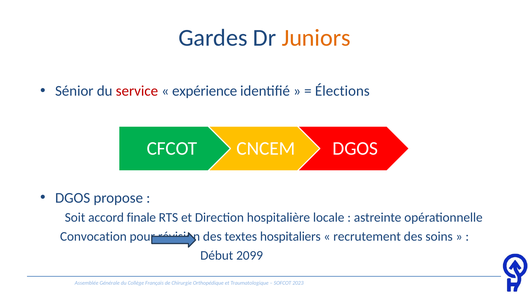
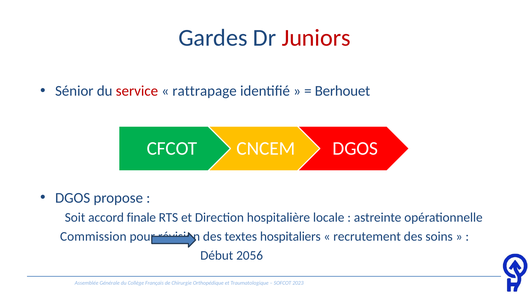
Juniors colour: orange -> red (316, 38)
expérience: expérience -> rattrapage (205, 91)
Élections: Élections -> Berhouet (342, 91)
Convocation: Convocation -> Commission (93, 237)
2099: 2099 -> 2056 (250, 255)
